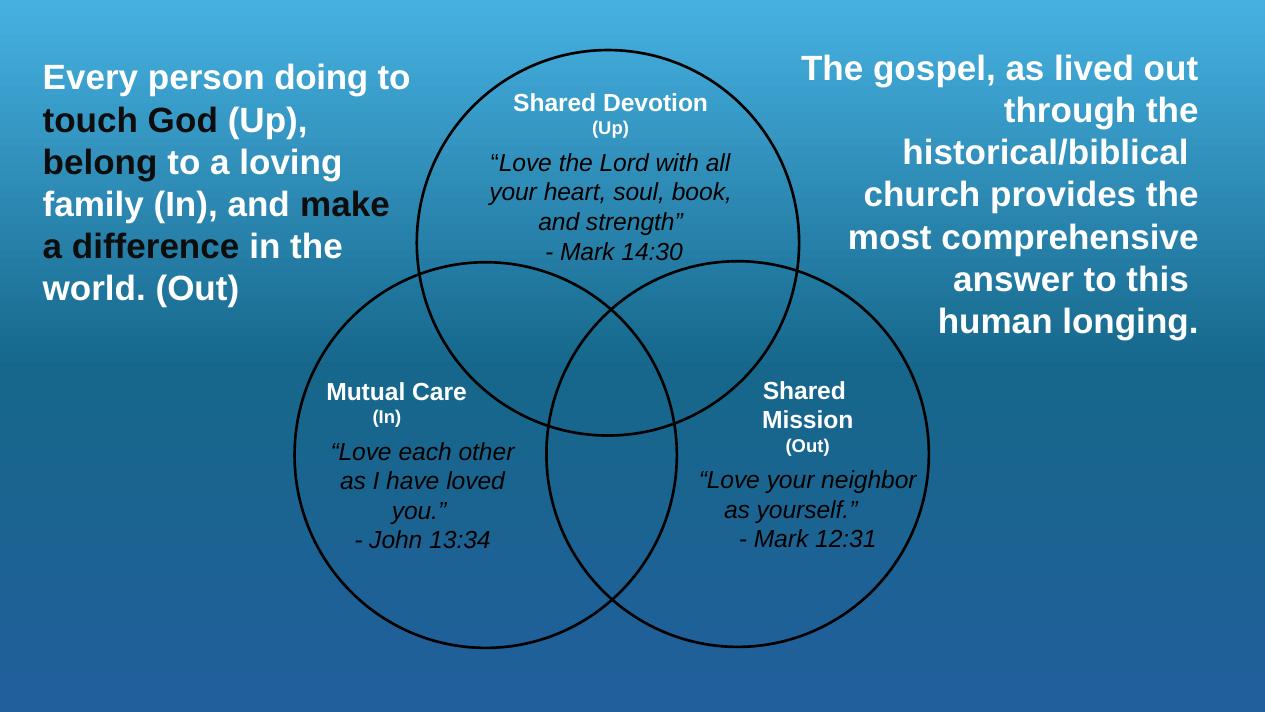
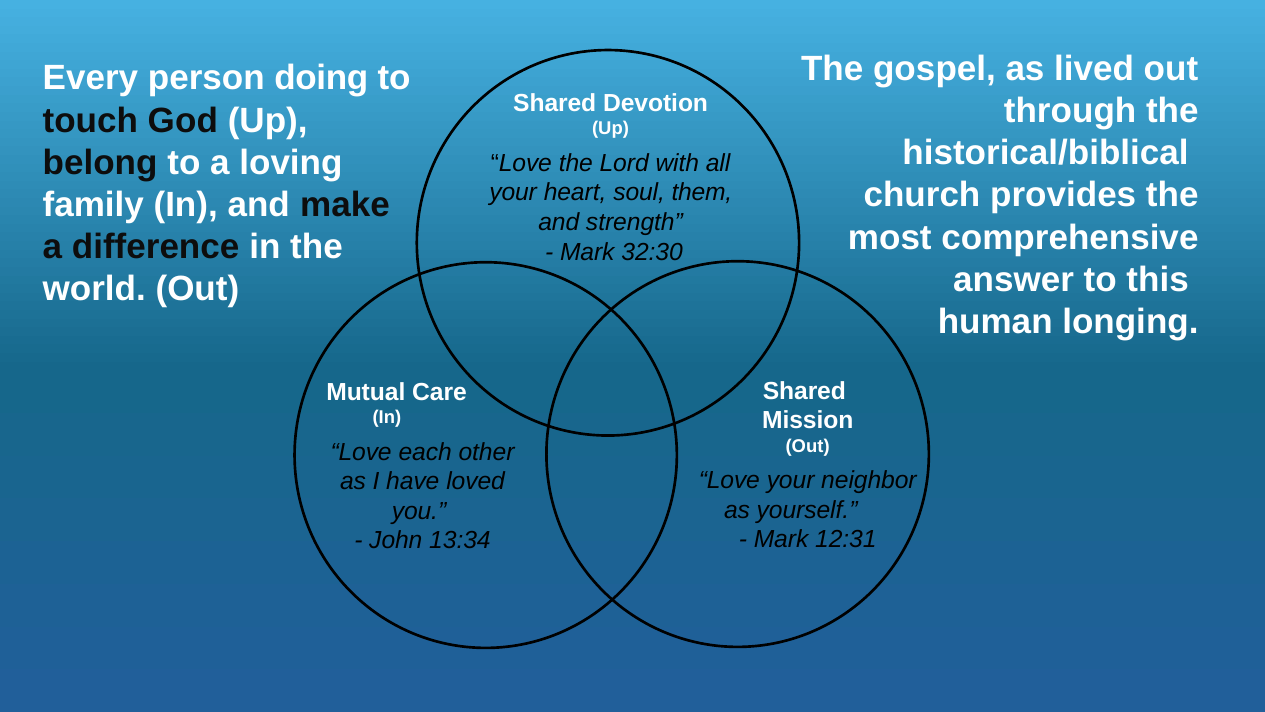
book: book -> them (702, 193)
14:30: 14:30 -> 32:30 (652, 252)
